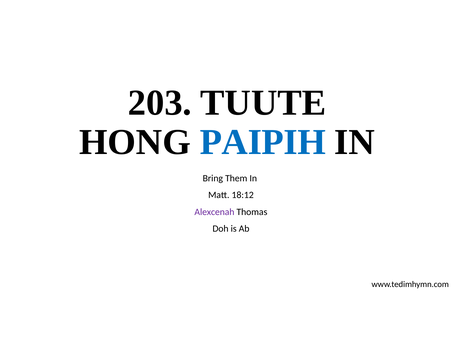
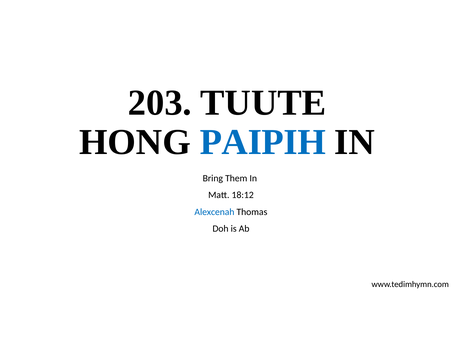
Alexcenah colour: purple -> blue (214, 212)
